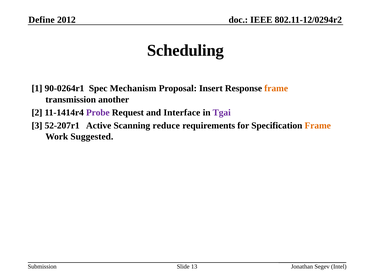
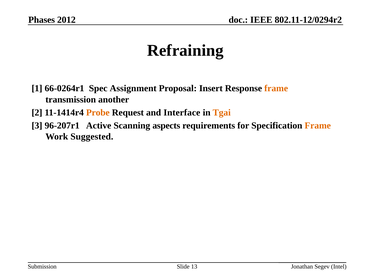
Define: Define -> Phases (42, 20)
Scheduling: Scheduling -> Refraining (185, 51)
90-0264r1: 90-0264r1 -> 66-0264r1 (64, 88)
Mechanism: Mechanism -> Assignment (133, 88)
Probe colour: purple -> orange (98, 113)
Tgai colour: purple -> orange (222, 113)
52-207r1: 52-207r1 -> 96-207r1 (62, 126)
reduce: reduce -> aspects (166, 126)
